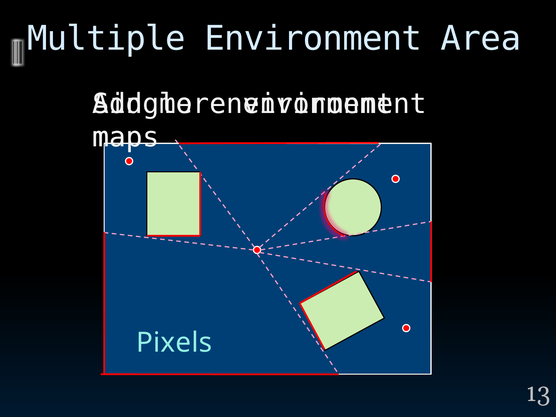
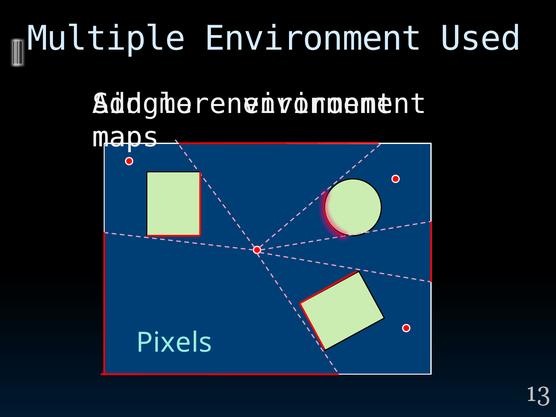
Area: Area -> Used (481, 39)
